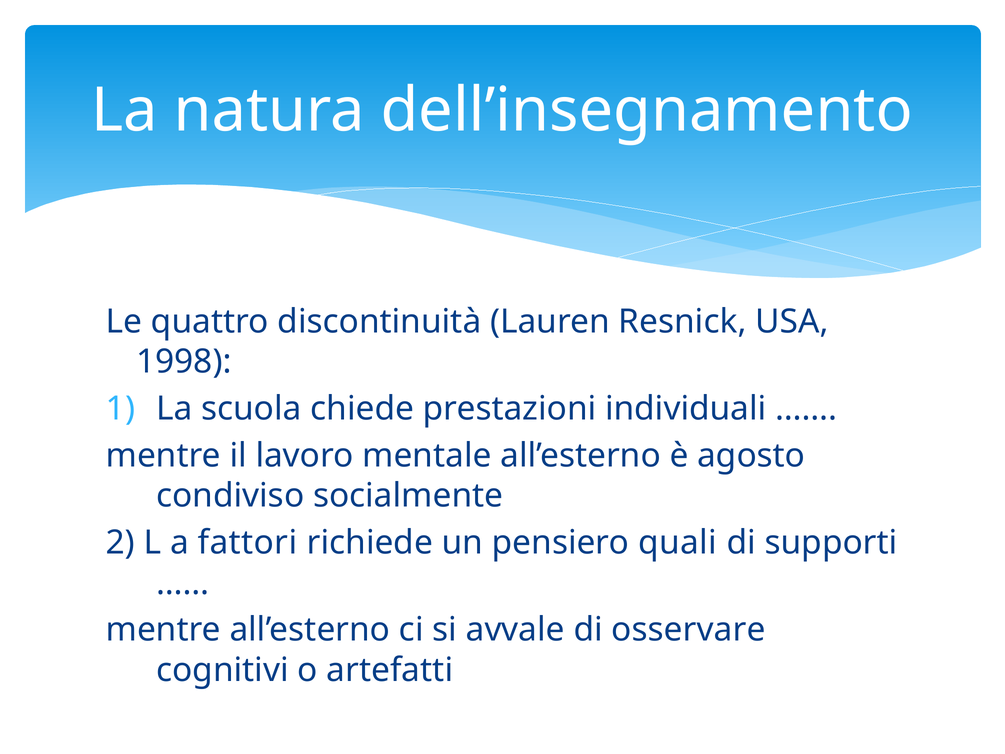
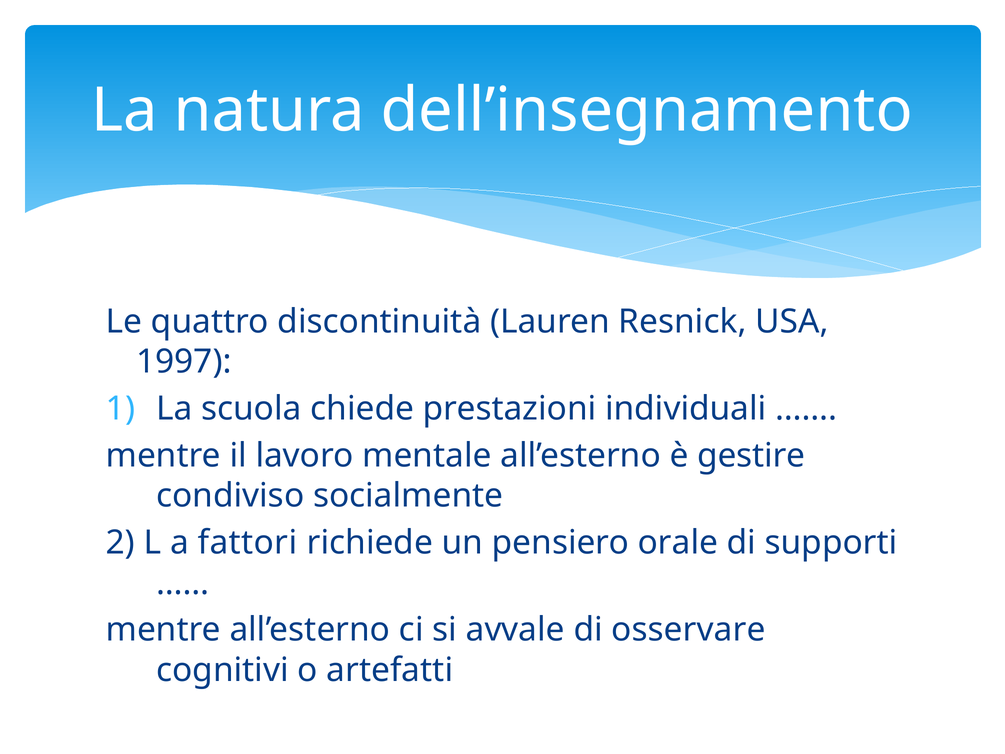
1998: 1998 -> 1997 (184, 362)
agosto: agosto -> gestire (751, 456)
quali: quali -> orale (678, 543)
